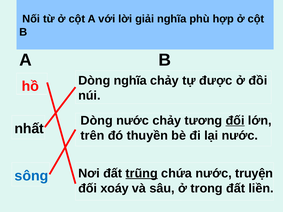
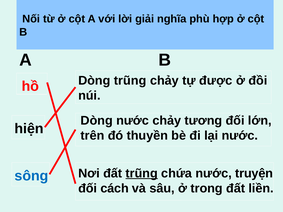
Dòng nghĩa: nghĩa -> trũng (130, 81)
đối underline: present -> none (235, 121)
nhất: nhất -> hiện (29, 129)
xoáy: xoáy -> cách (115, 189)
